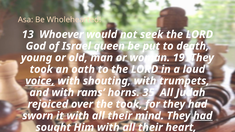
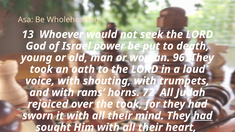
queen: queen -> power (109, 46)
19: 19 -> 96 (179, 58)
voice underline: present -> none (40, 81)
35: 35 -> 72 (148, 93)
